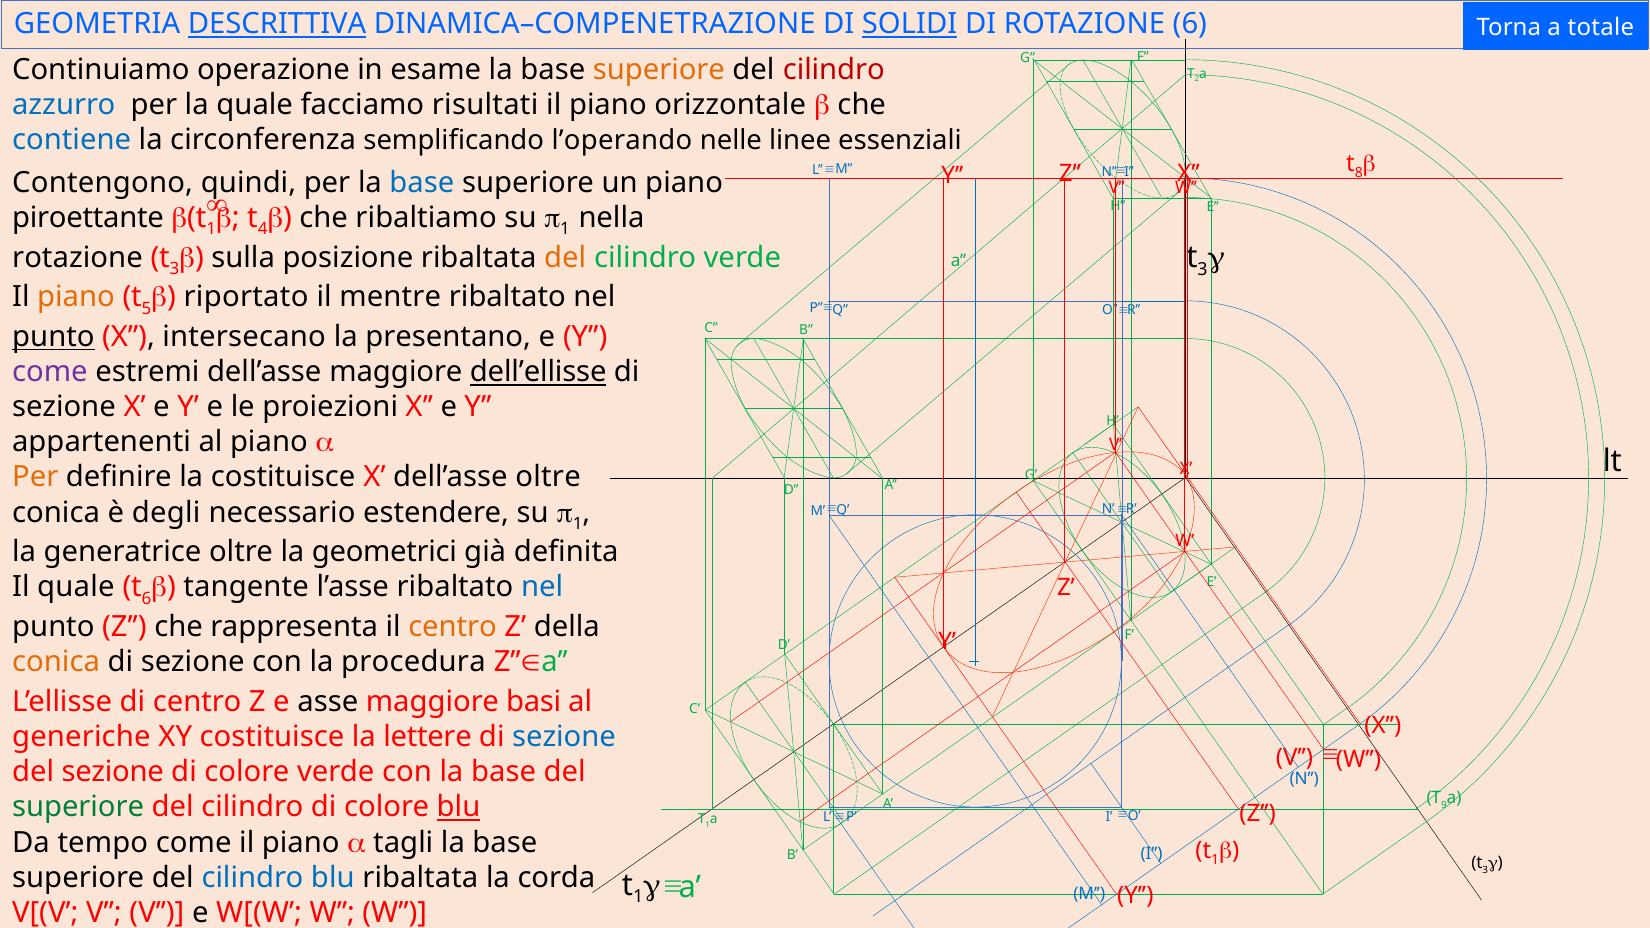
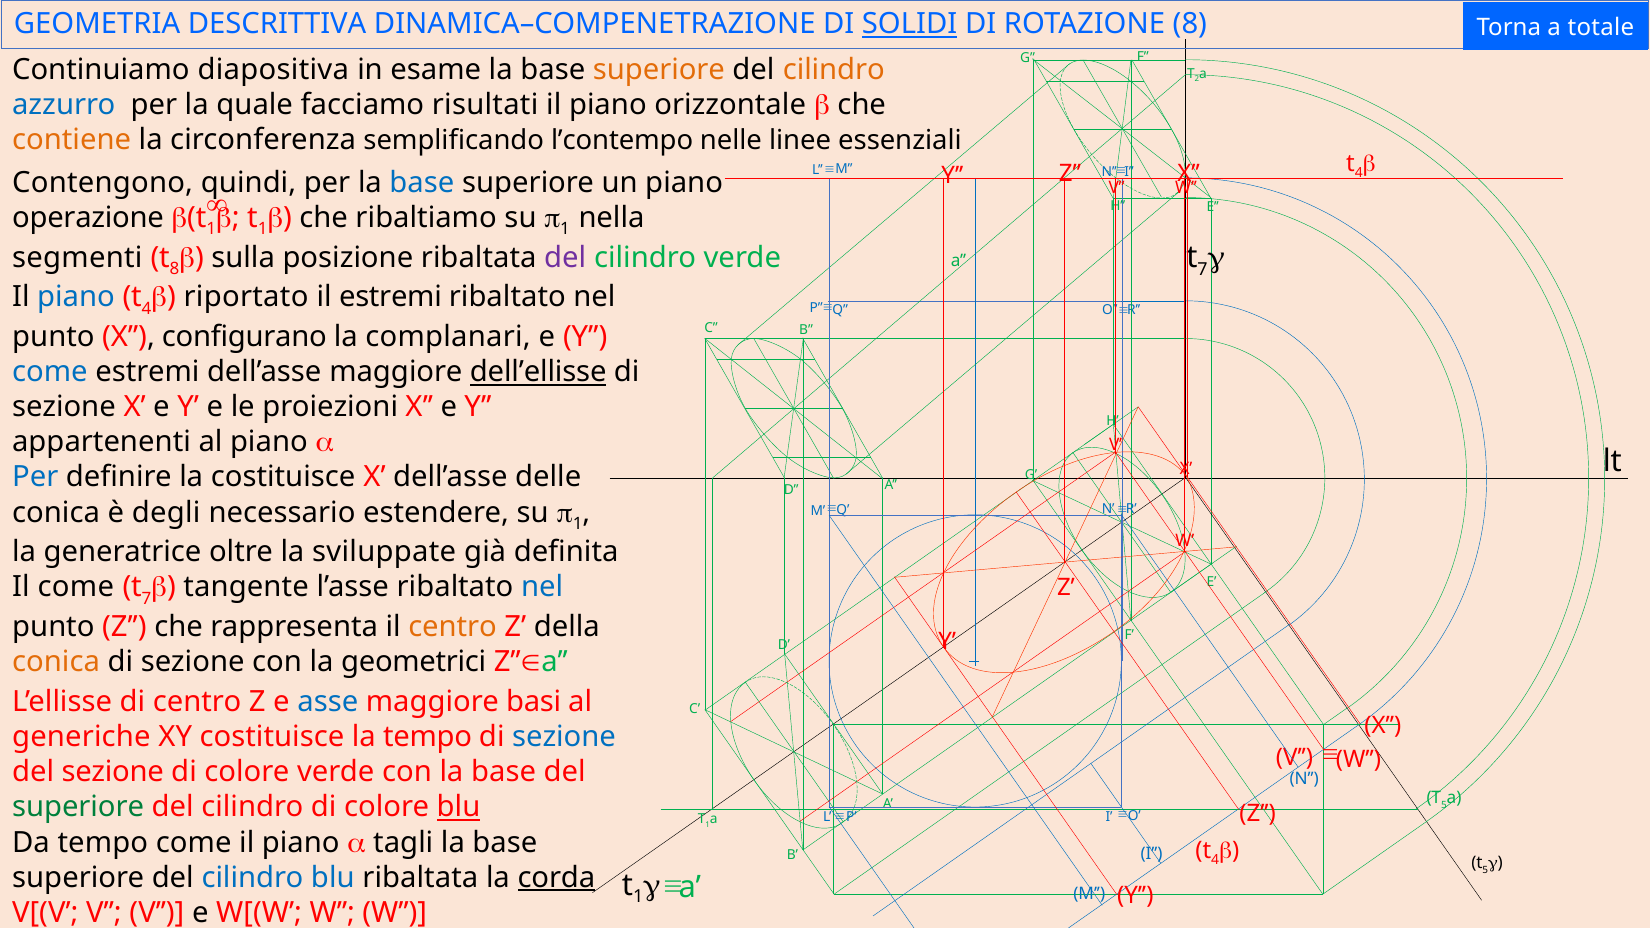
DESCRITTIVA underline: present -> none (277, 24)
ROTAZIONE 6: 6 -> 8 (1190, 24)
operazione: operazione -> diapositiva (273, 70)
cilindro colour: red -> orange (834, 70)
contiene colour: blue -> orange (72, 140)
l’operando: l’operando -> l’contempo (622, 141)
8: 8 -> 4 (1359, 173)
piroettante: piroettante -> operazione (88, 218)
4: 4 -> 1 (263, 229)
3: 3 -> 7 (1203, 269)
rotazione: rotazione -> segmenti (77, 258)
3: 3 -> 8 (175, 269)
del colour: orange -> purple (565, 258)
piano colour: orange -> blue (76, 297)
5: 5 -> 4 (147, 309)
il mentre: mentre -> estremi (390, 297)
punto underline: present -> none (53, 337)
intersecano: intersecano -> configurano (244, 337)
presentano: presentano -> complanari (448, 337)
come colour: purple -> blue (50, 372)
Per colour: orange -> blue (35, 477)
dell’asse oltre: oltre -> delle (548, 477)
geometrici: geometrici -> sviluppate (384, 552)
Il quale: quale -> come (76, 587)
6: 6 -> 7 (147, 599)
procedura: procedura -> geometrici (414, 662)
asse colour: black -> blue (328, 702)
la lettere: lettere -> tempo (428, 737)
9: 9 -> 5 (1444, 805)
1: 1 -> 4 (1215, 860)
3: 3 -> 5 (1485, 870)
corda underline: none -> present (556, 878)
